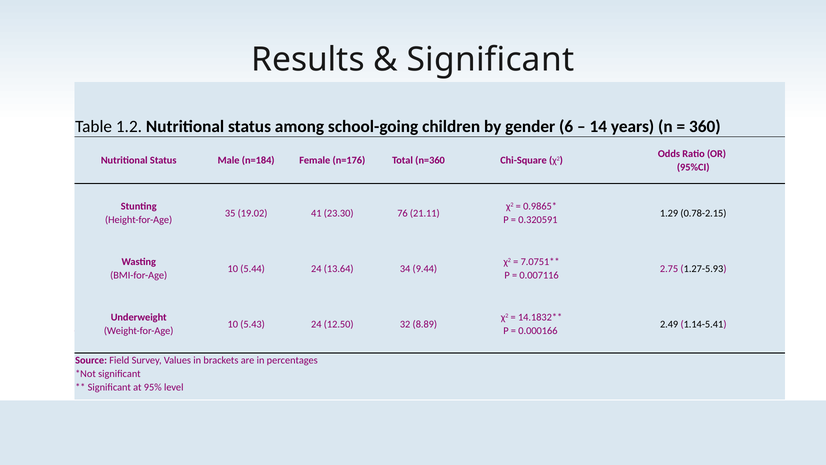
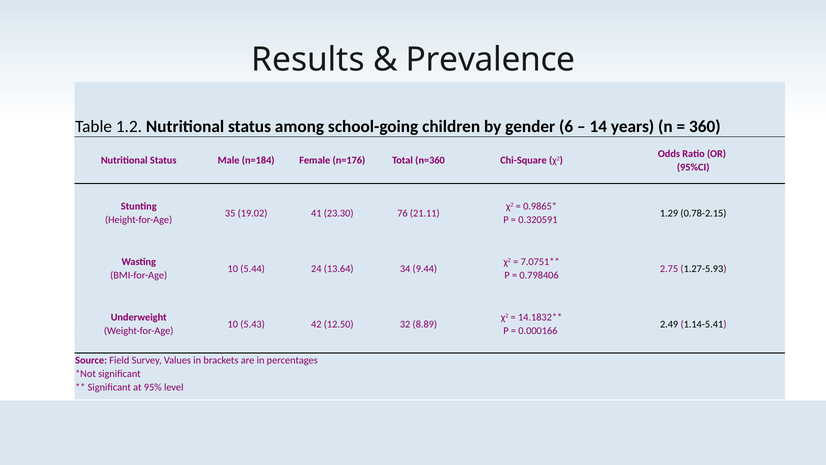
Significant: Significant -> Prevalence (491, 59)
0.007116: 0.007116 -> 0.798406 (539, 275)
5.43 24: 24 -> 42 (316, 324)
